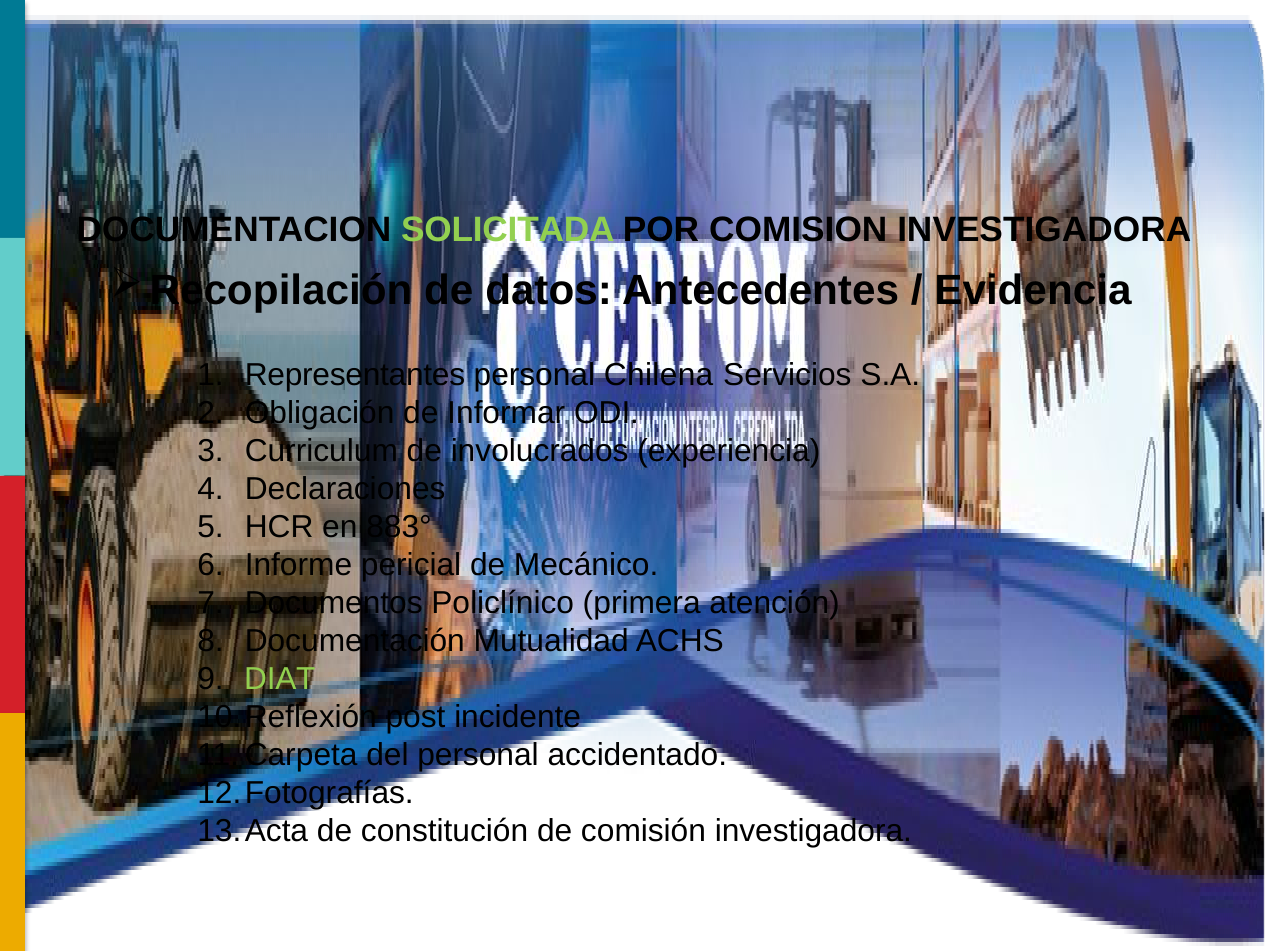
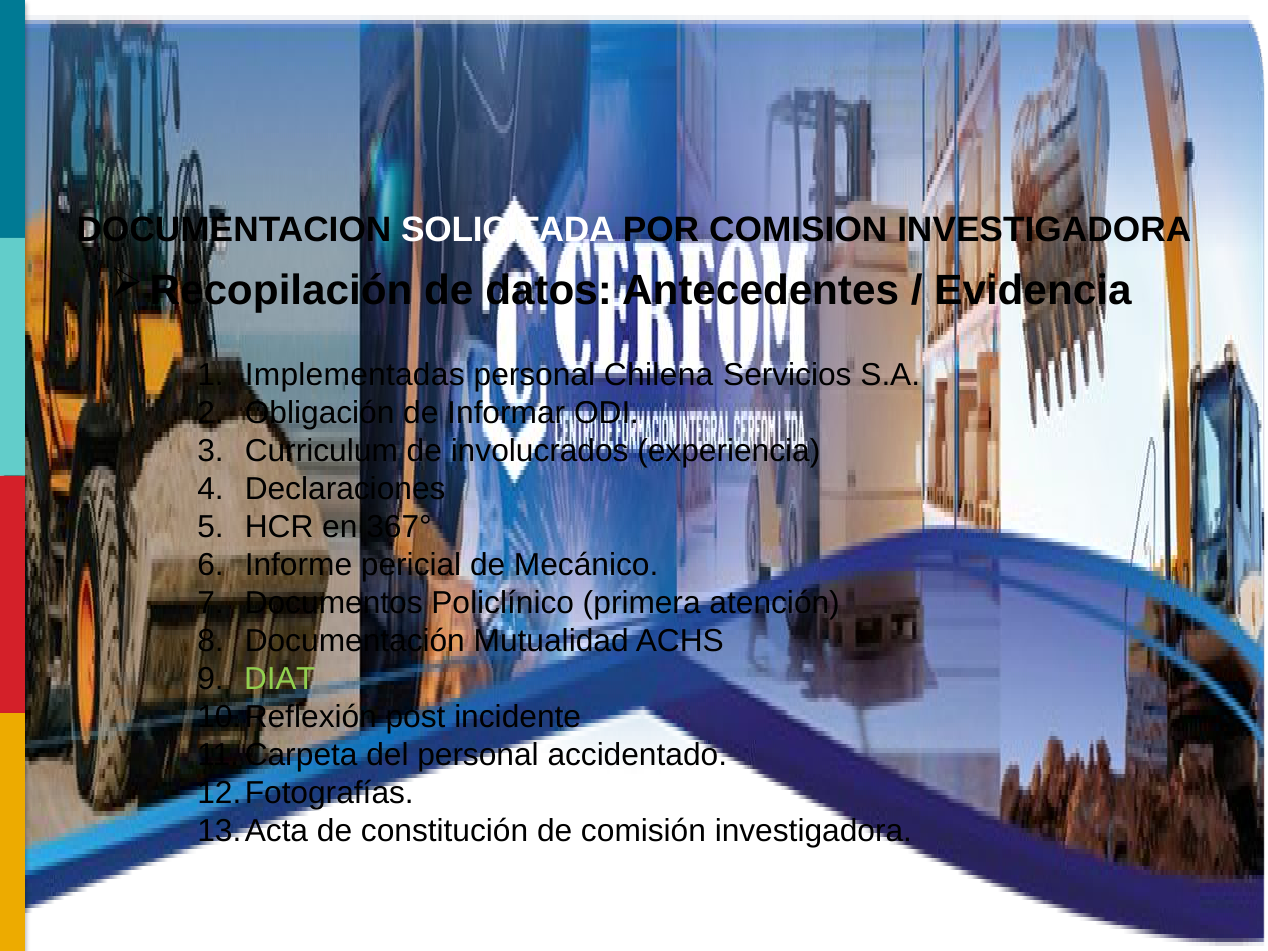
SOLICITADA colour: light green -> white (508, 230)
Representantes: Representantes -> Implementadas (355, 375)
883°: 883° -> 367° (399, 527)
